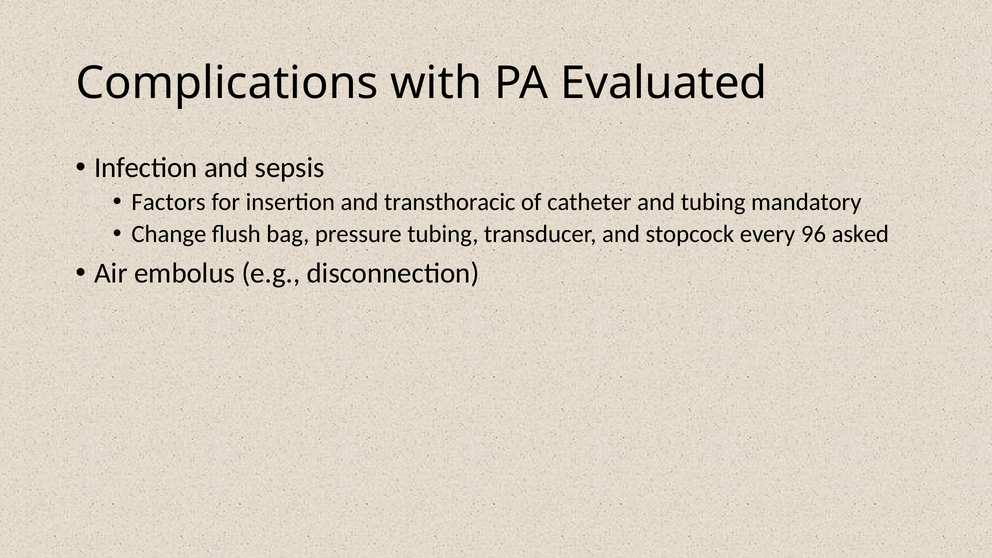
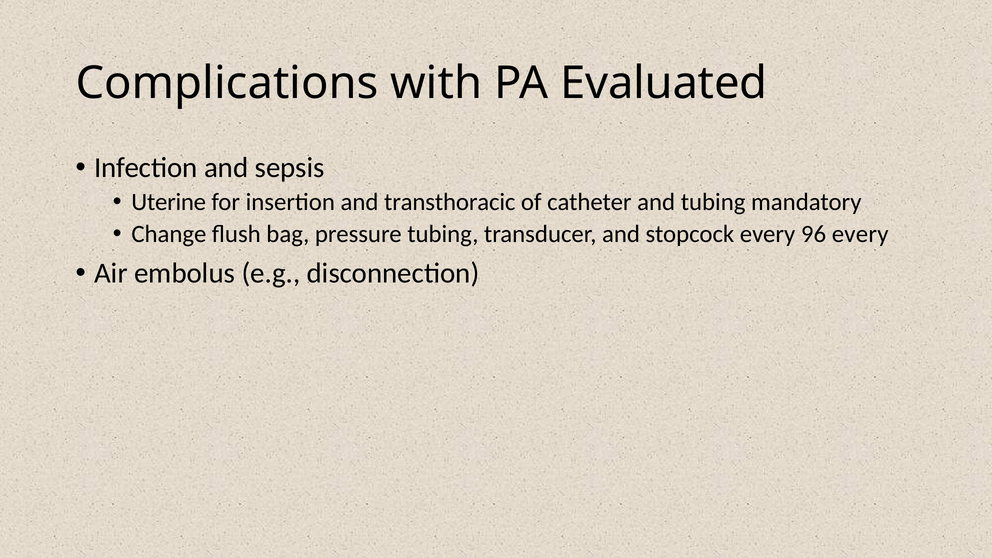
Factors: Factors -> Uterine (169, 202)
96 asked: asked -> every (860, 234)
